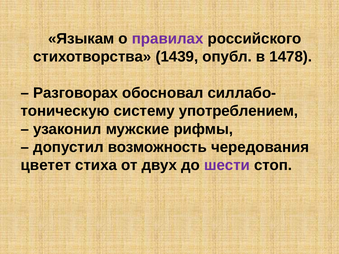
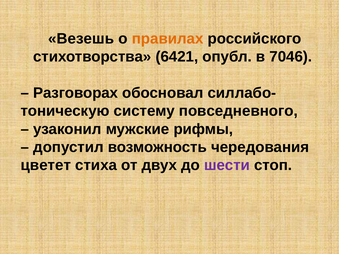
Языкам: Языкам -> Везешь (81, 39)
правилах colour: purple -> orange (168, 39)
1439: 1439 -> 6421 (177, 57)
1478: 1478 -> 7046 (291, 57)
употреблением: употреблением -> повседневного (238, 111)
